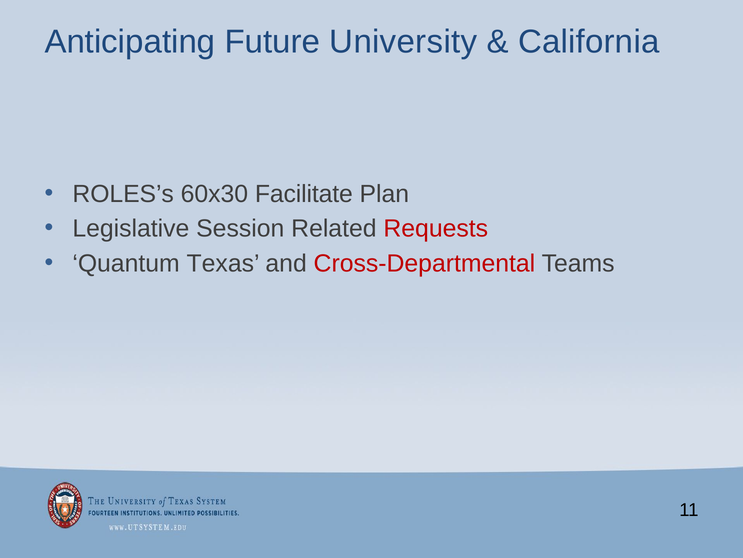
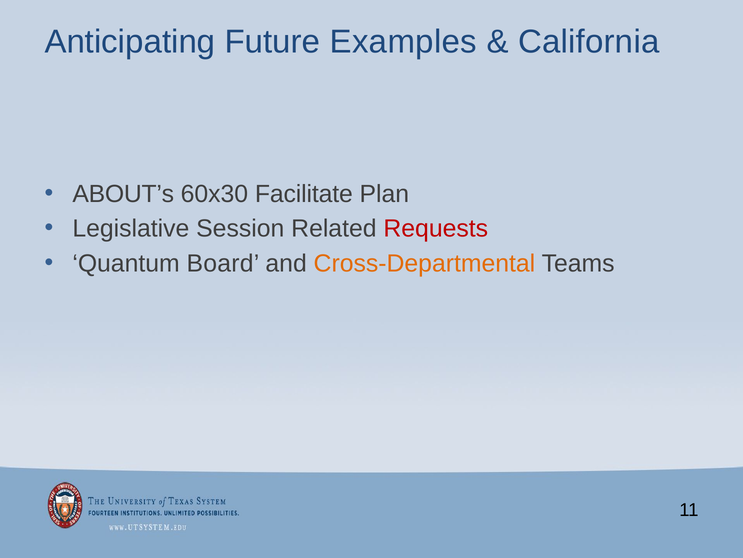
University: University -> Examples (403, 42)
ROLES’s: ROLES’s -> ABOUT’s (123, 194)
Texas: Texas -> Board (223, 263)
Cross-Departmental colour: red -> orange (424, 263)
